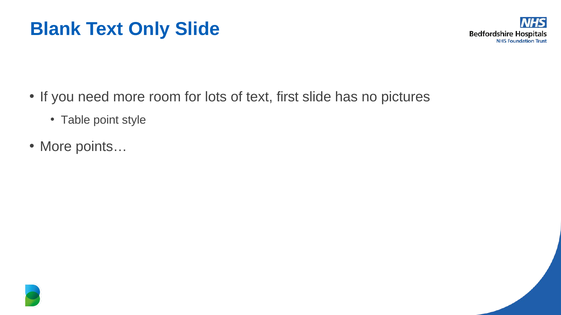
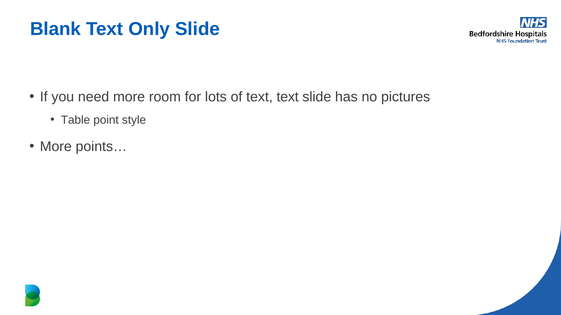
text first: first -> text (288, 97)
